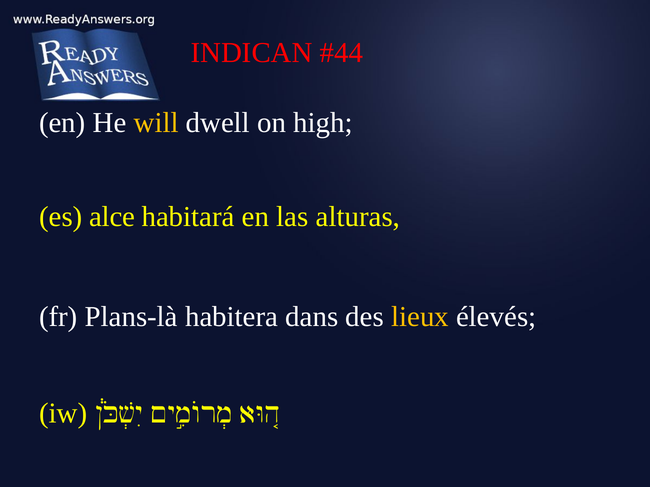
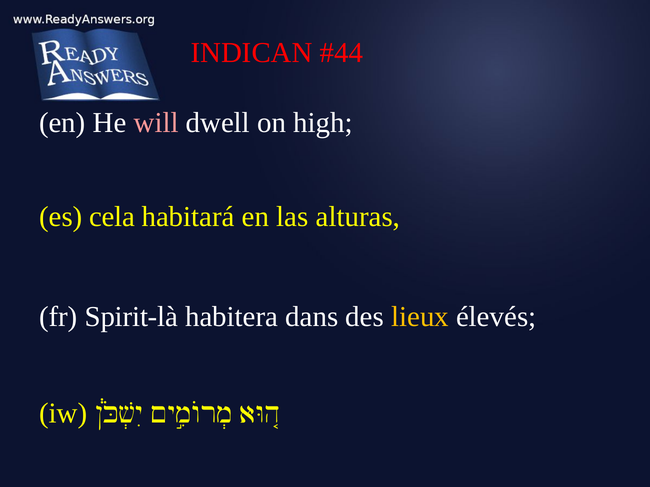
will colour: yellow -> pink (156, 123)
alce: alce -> cela (112, 217)
Plans-là: Plans-là -> Spirit-là (131, 317)
